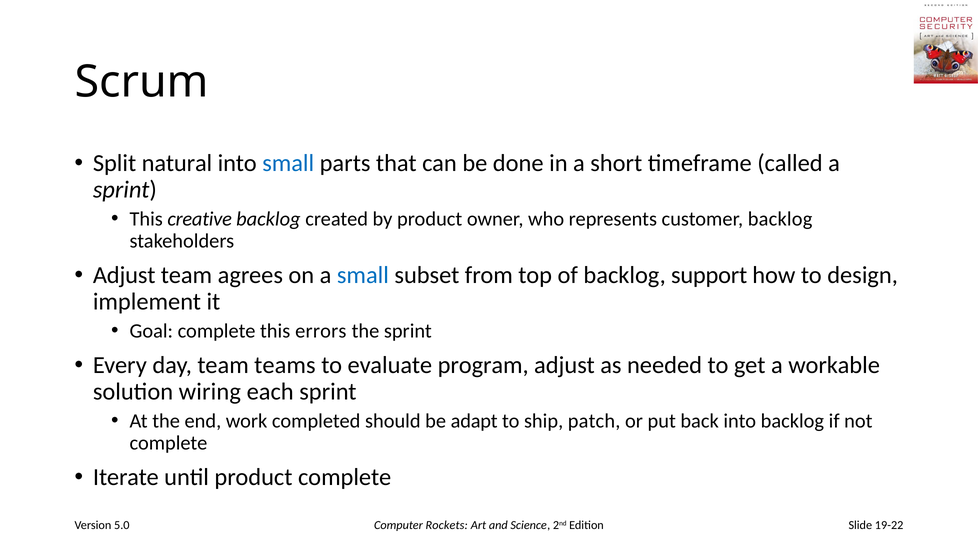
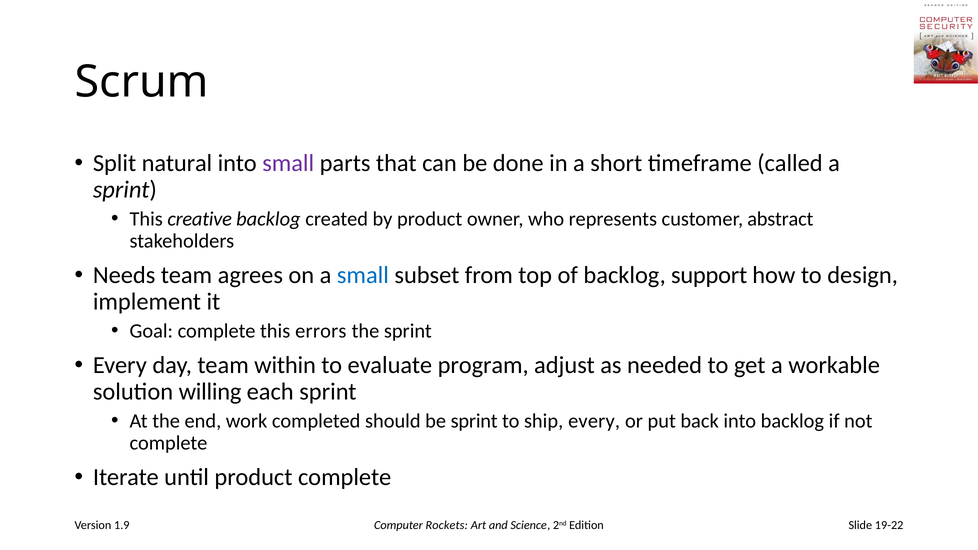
small colour: blue -> purple (288, 163)
customer backlog: backlog -> abstract (780, 219)
Adjust: Adjust -> Needs (124, 275)
teams: teams -> within (285, 365)
wiring: wiring -> willing (210, 392)
be adapt: adapt -> sprint (474, 421)
ship patch: patch -> every (594, 421)
5.0: 5.0 -> 1.9 (122, 525)
